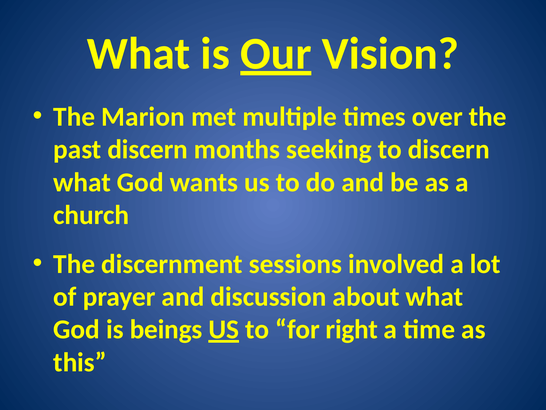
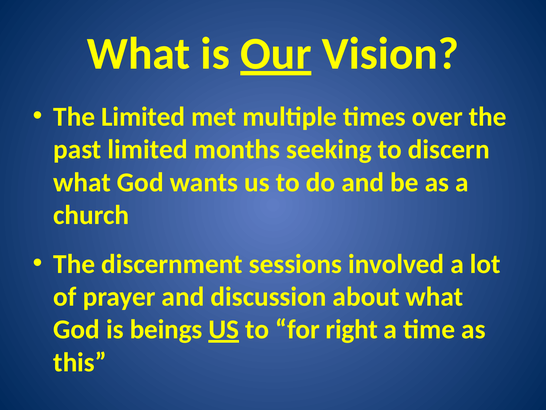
The Marion: Marion -> Limited (143, 117)
past discern: discern -> limited (148, 149)
